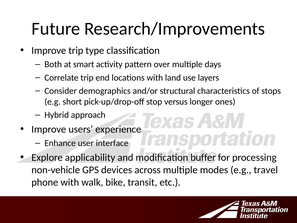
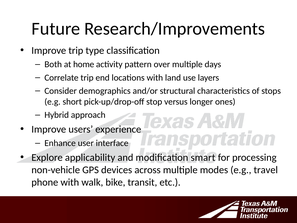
smart: smart -> home (84, 64)
buffer: buffer -> smart (203, 157)
